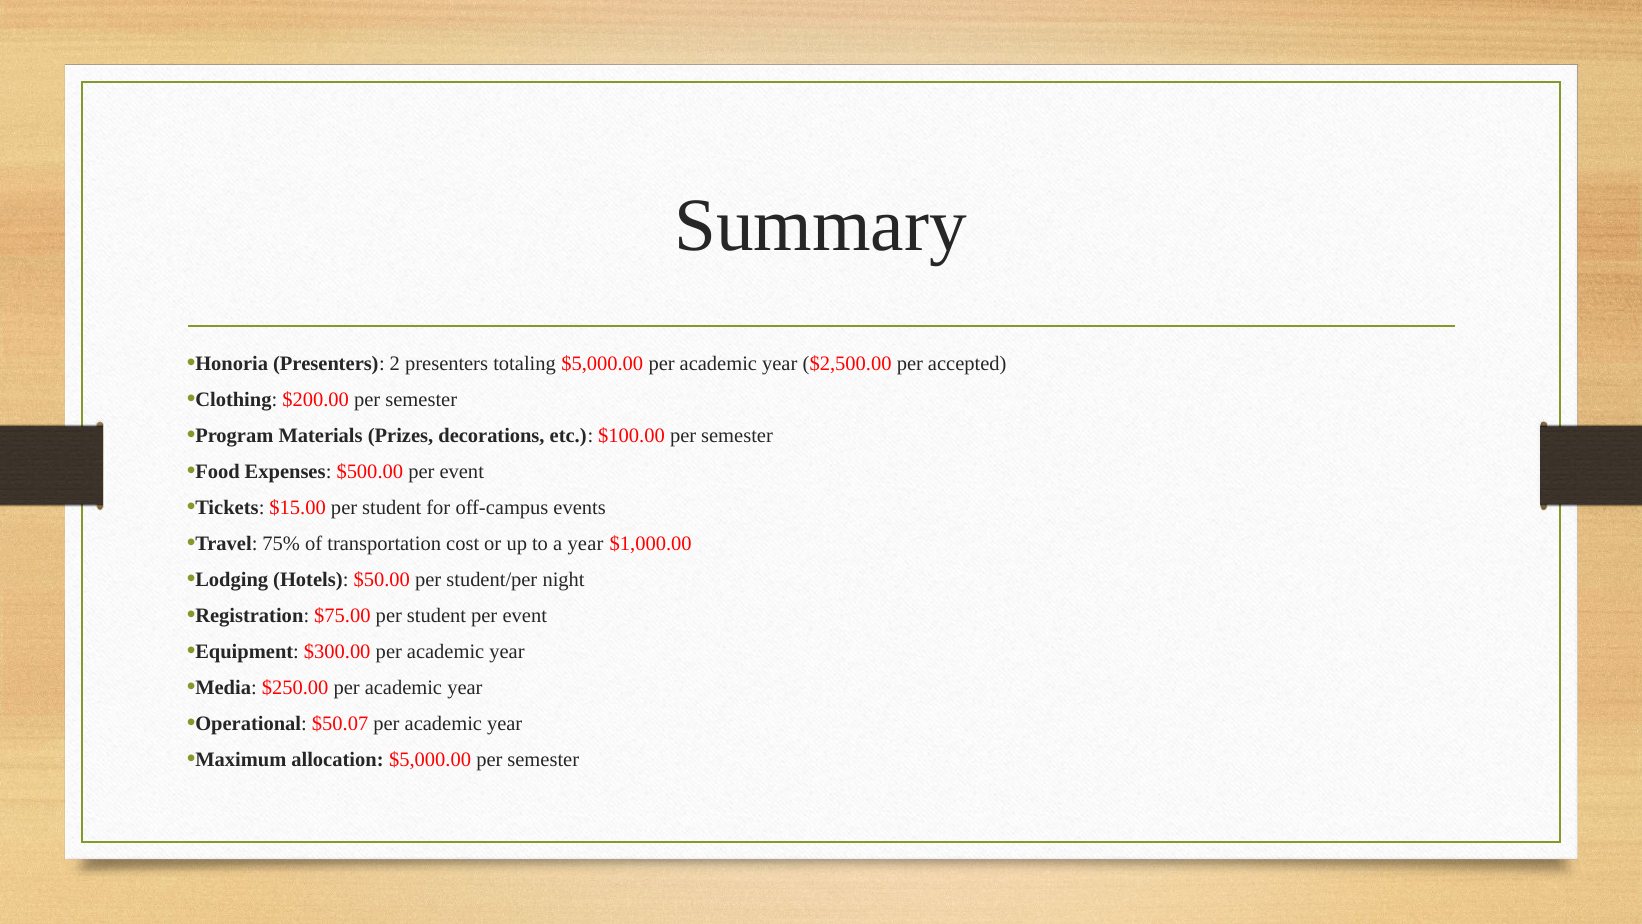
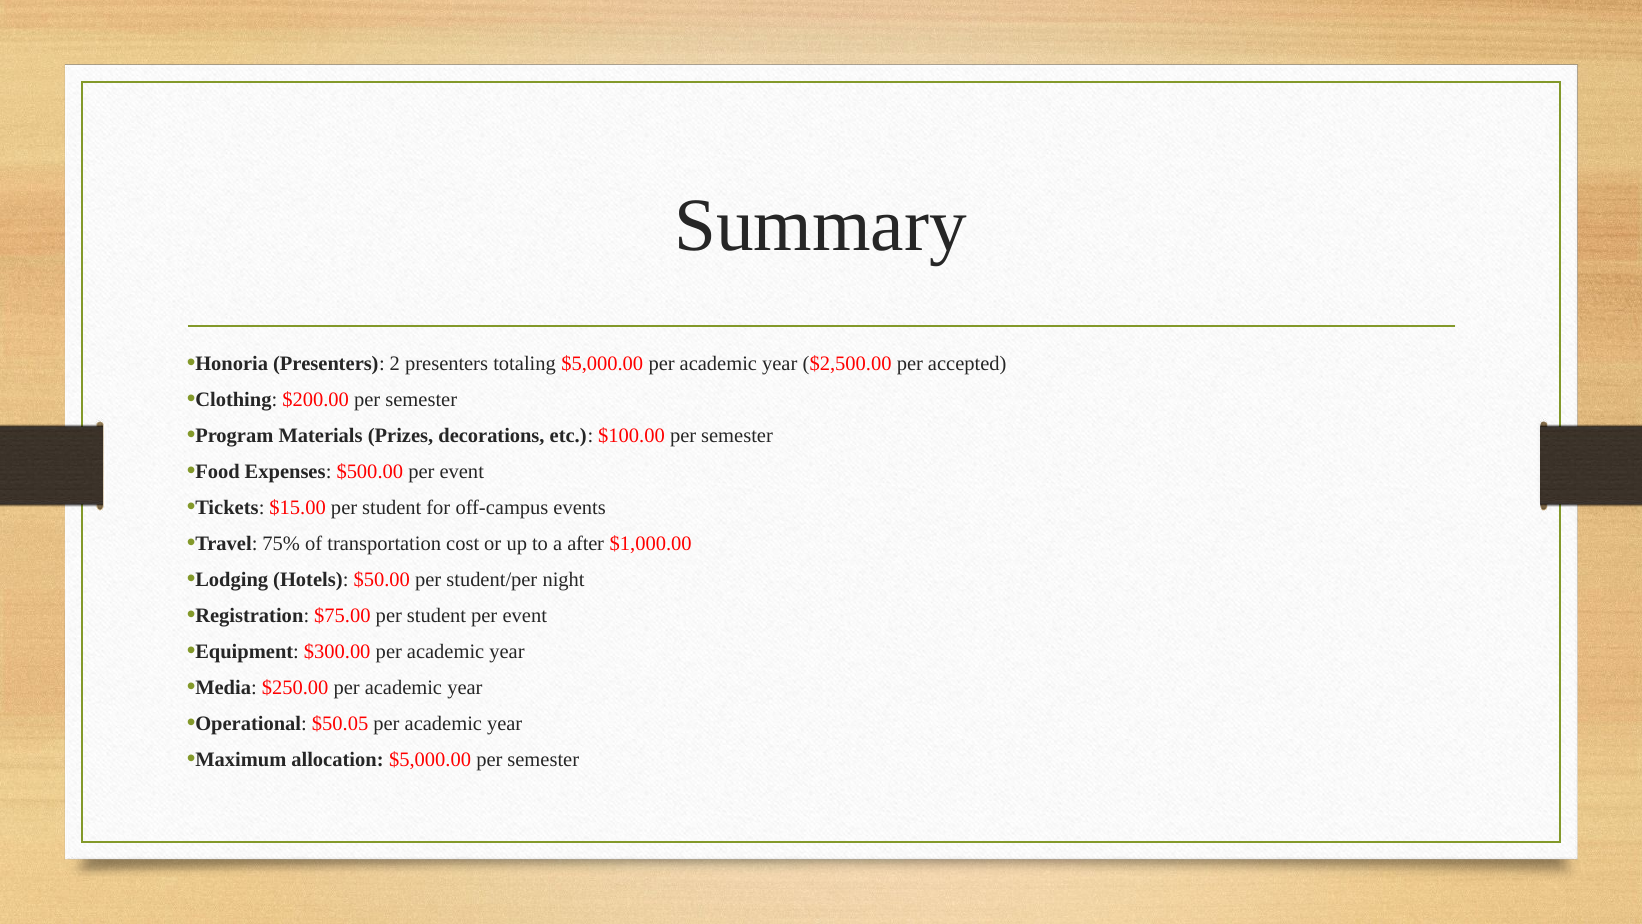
a year: year -> after (586, 543)
$50.07: $50.07 -> $50.05 (340, 723)
